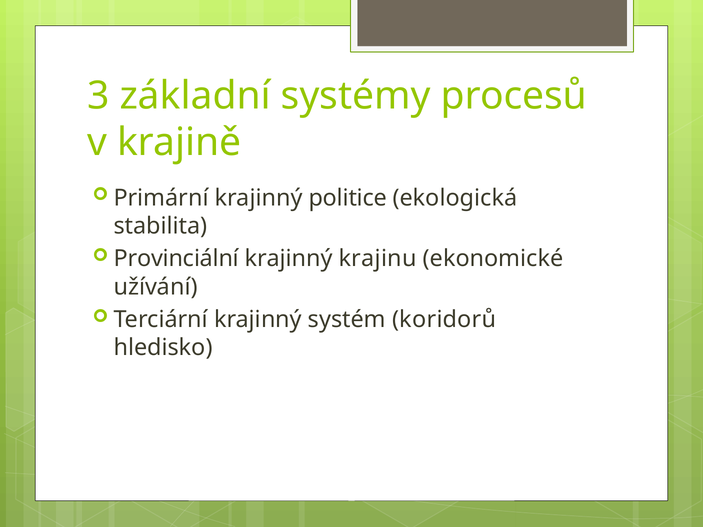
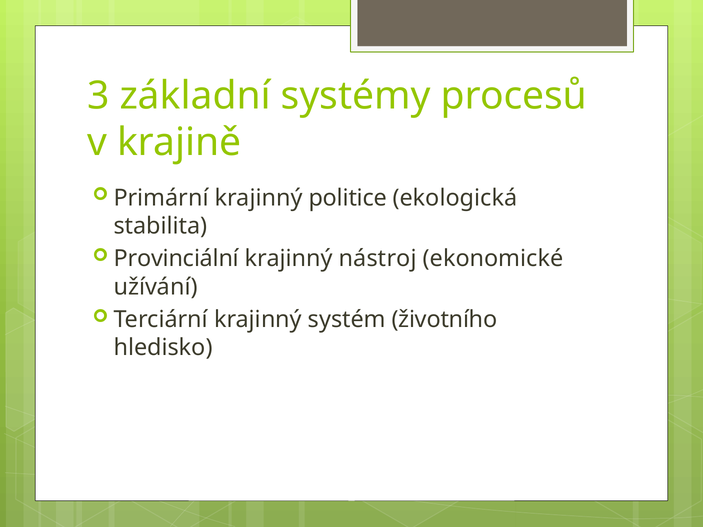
krajinu: krajinu -> nástroj (378, 259)
koridorů: koridorů -> životního (444, 320)
